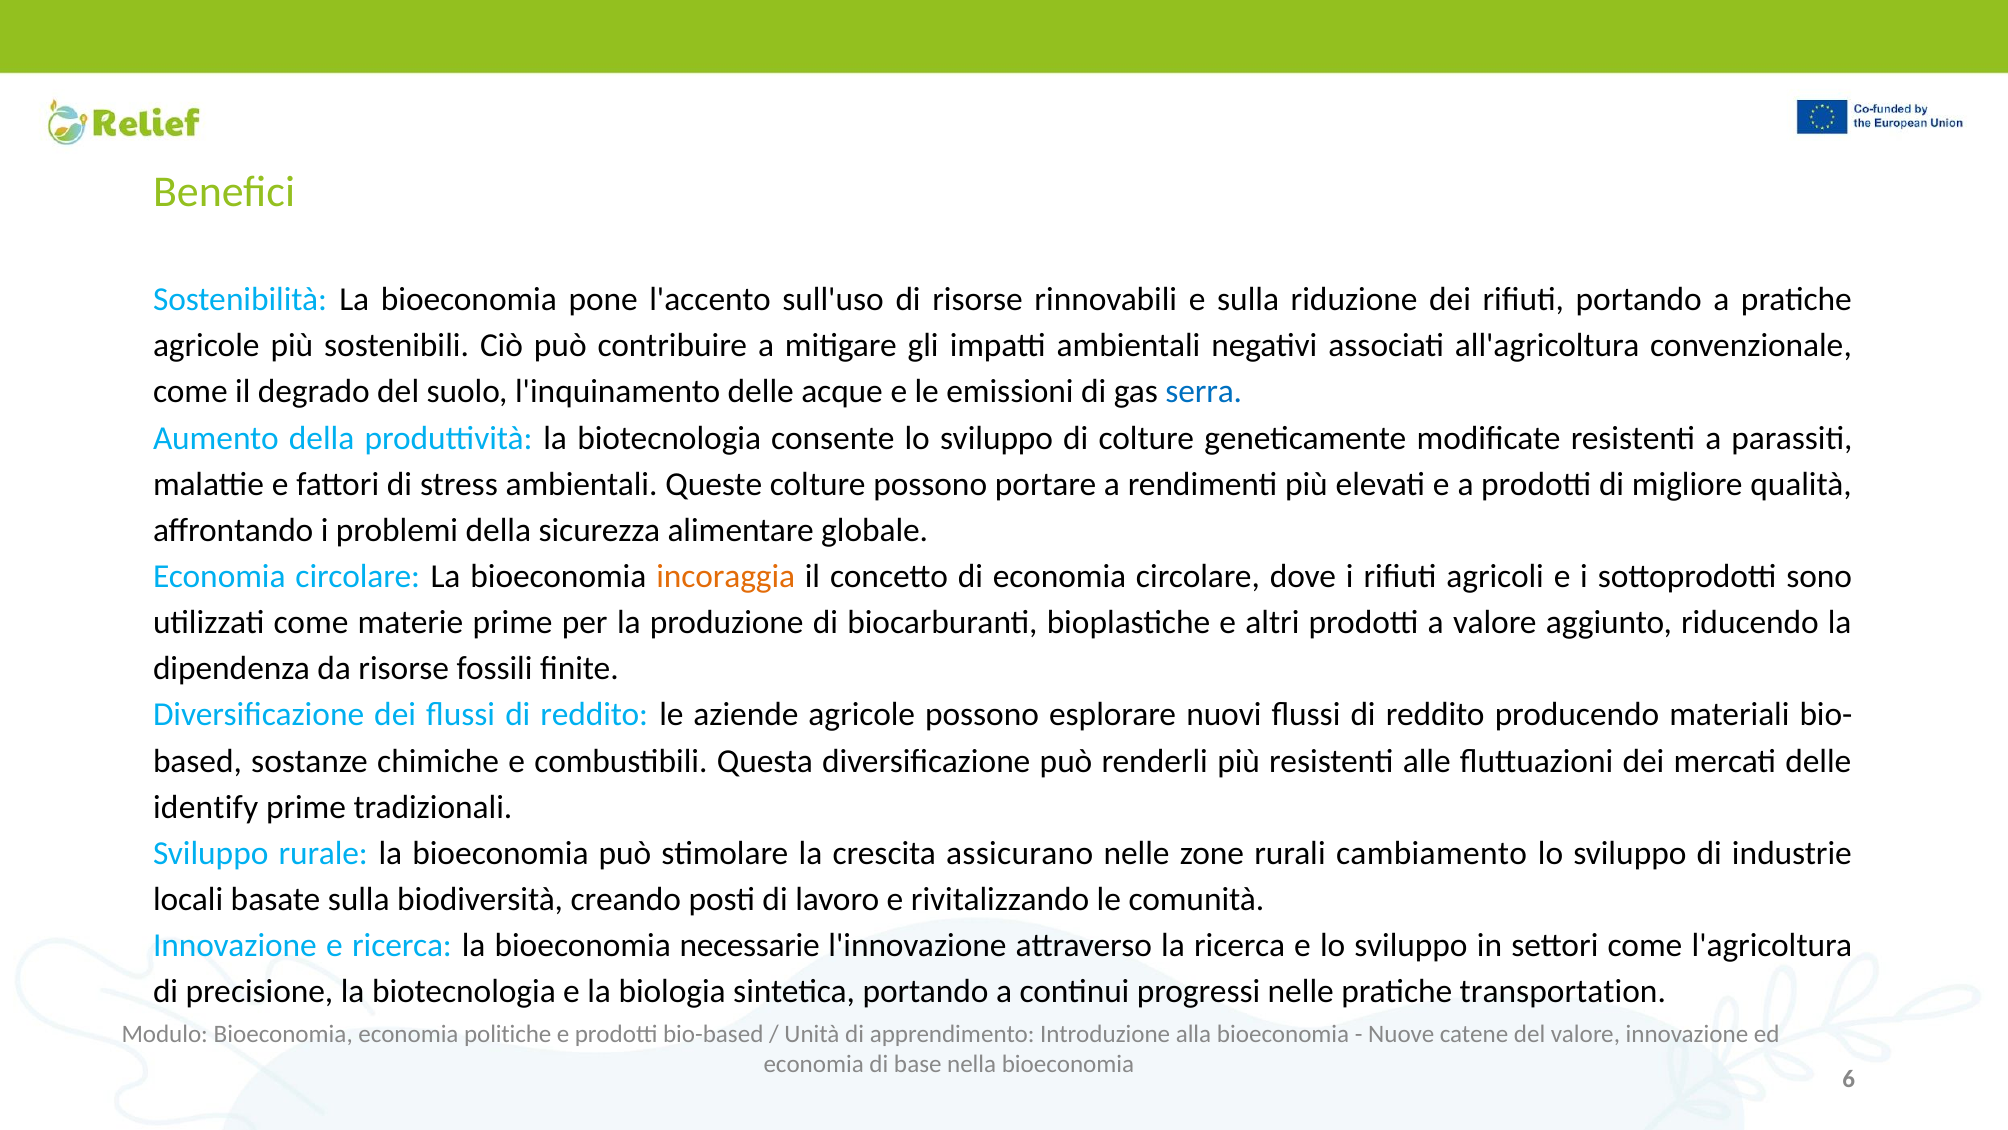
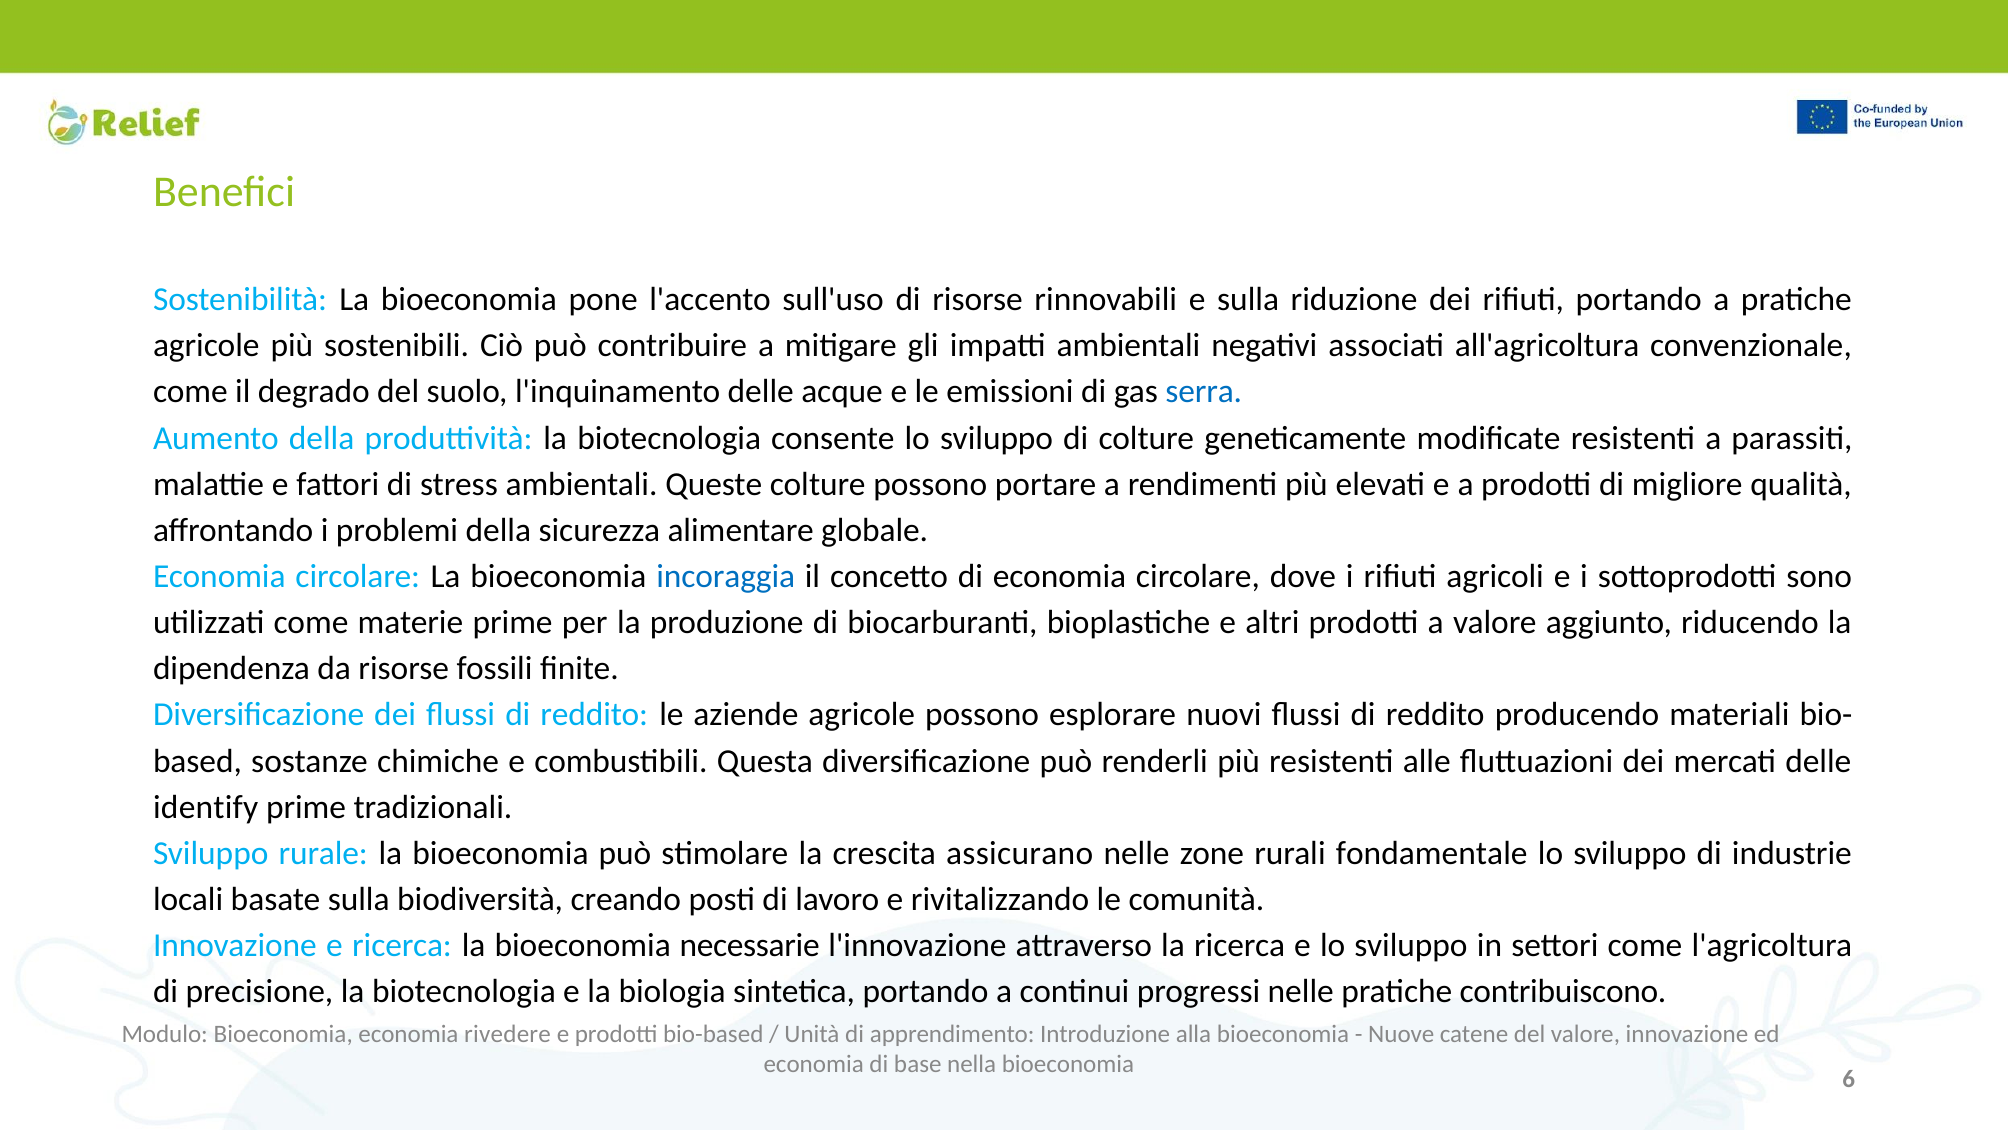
incoraggia colour: orange -> blue (726, 576)
cambiamento: cambiamento -> fondamentale (1432, 853)
transportation: transportation -> contribuiscono (1563, 991)
politiche: politiche -> rivedere (508, 1034)
